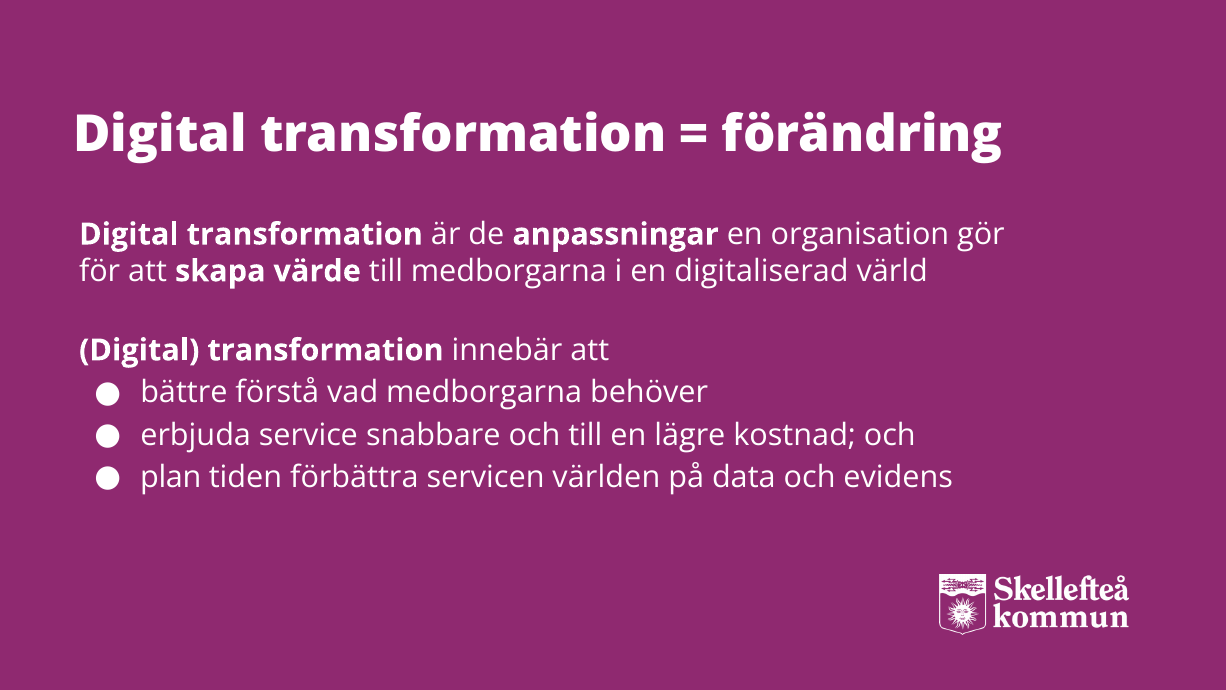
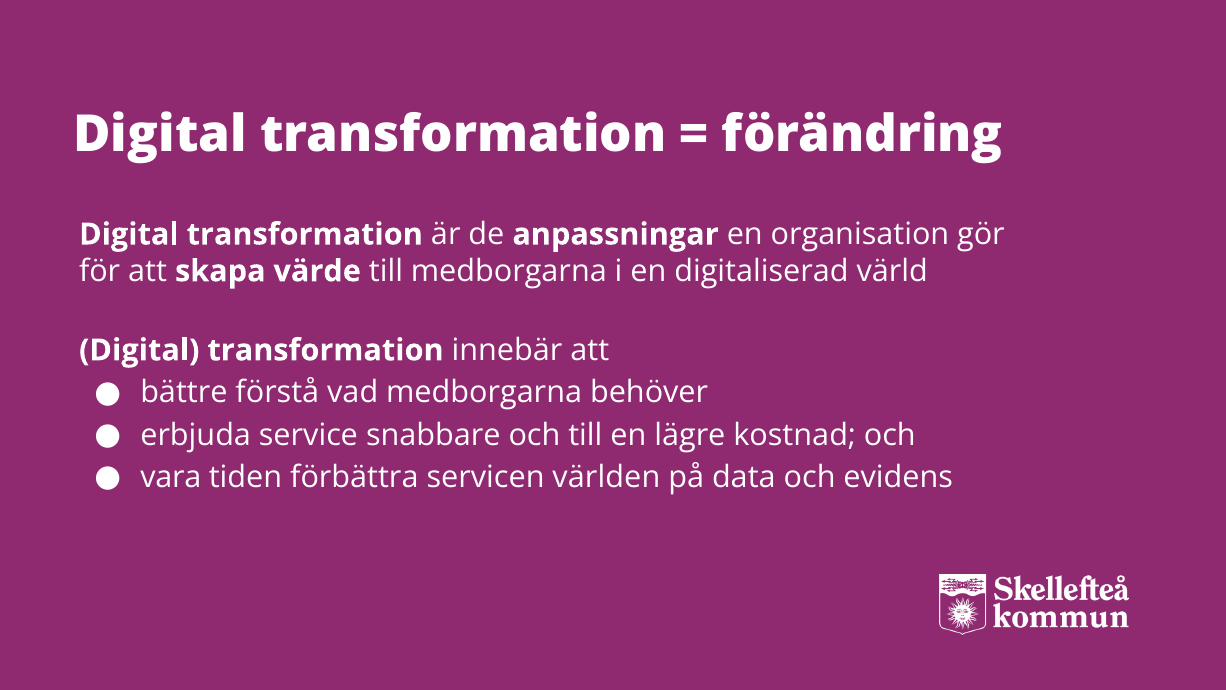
plan: plan -> vara (171, 477)
